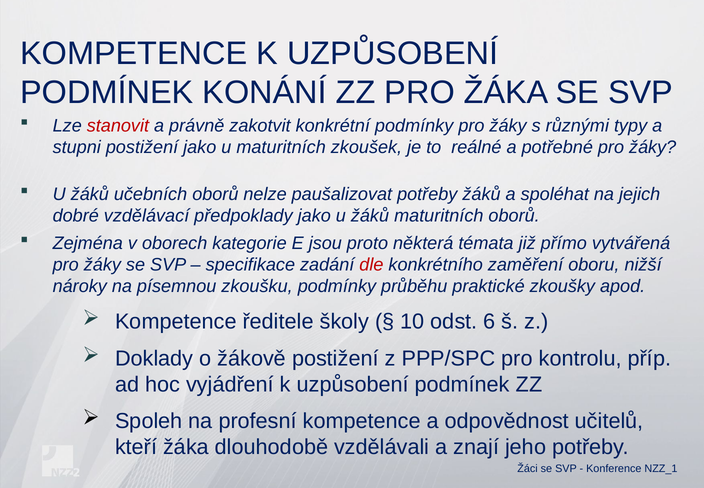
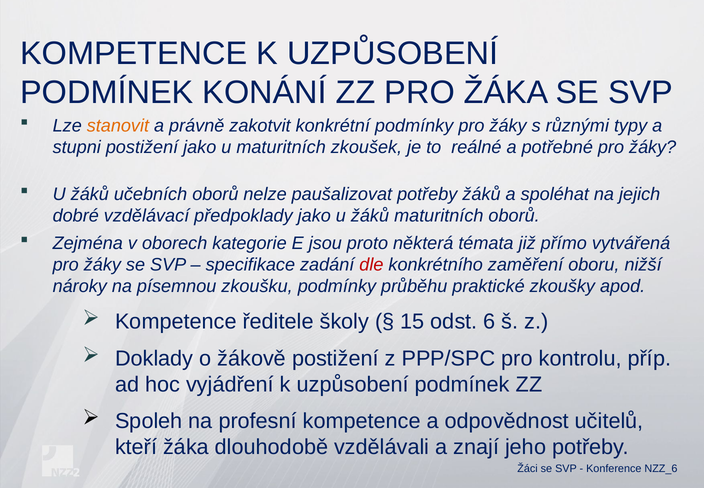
stanovit colour: red -> orange (118, 125)
10: 10 -> 15 (412, 321)
NZZ_1: NZZ_1 -> NZZ_6 (661, 468)
